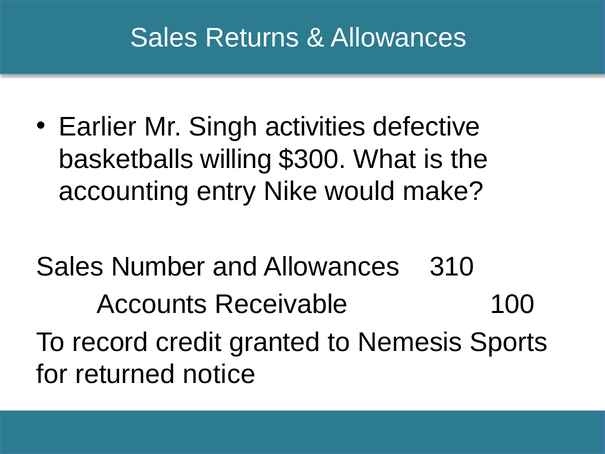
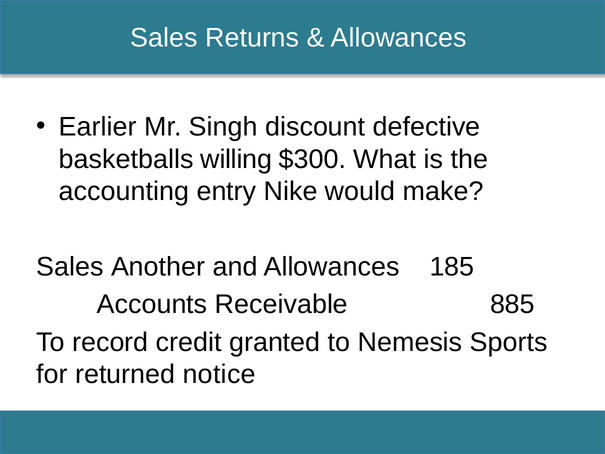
activities: activities -> discount (315, 127)
Number: Number -> Another (158, 267)
310: 310 -> 185 (452, 267)
100: 100 -> 885 (512, 304)
